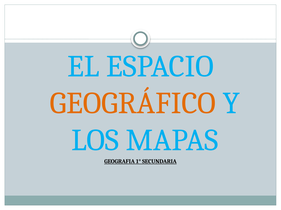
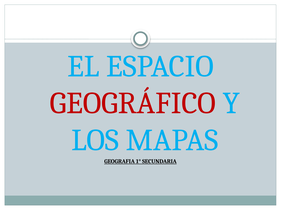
GEOGRÁFICO colour: orange -> red (133, 104)
